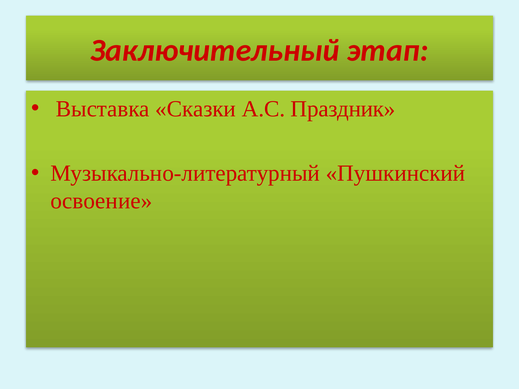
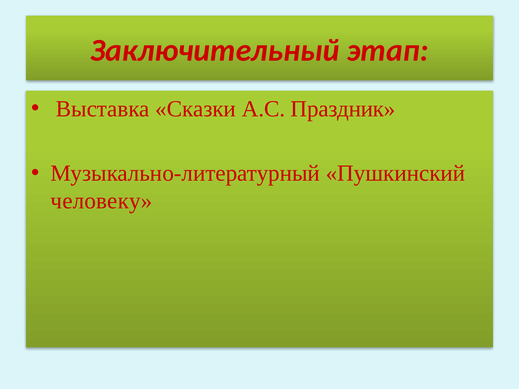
освоение: освоение -> человеку (101, 201)
